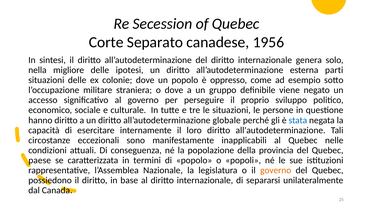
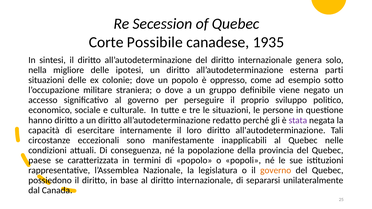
Separato: Separato -> Possibile (155, 42)
1956: 1956 -> 1935 (268, 42)
globale: globale -> redatto (227, 120)
stata colour: blue -> purple (298, 120)
